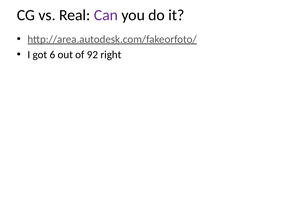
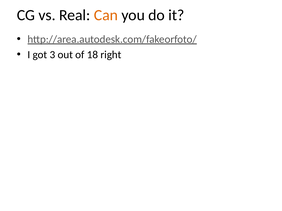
Can colour: purple -> orange (106, 15)
6: 6 -> 3 (52, 55)
92: 92 -> 18 (93, 55)
